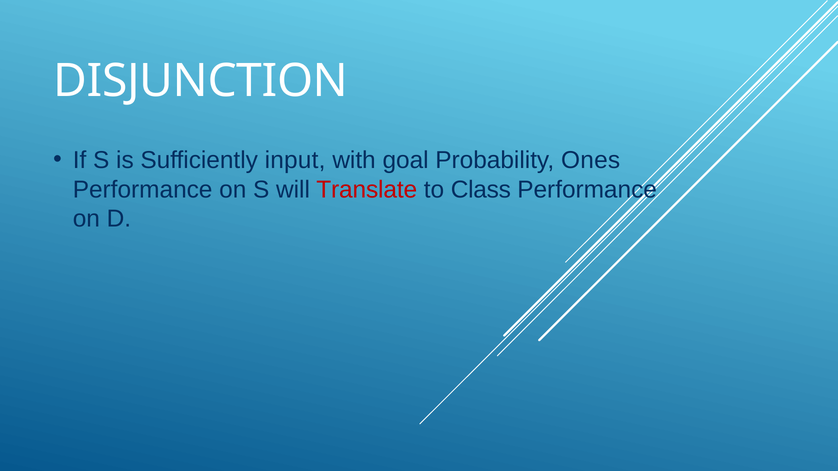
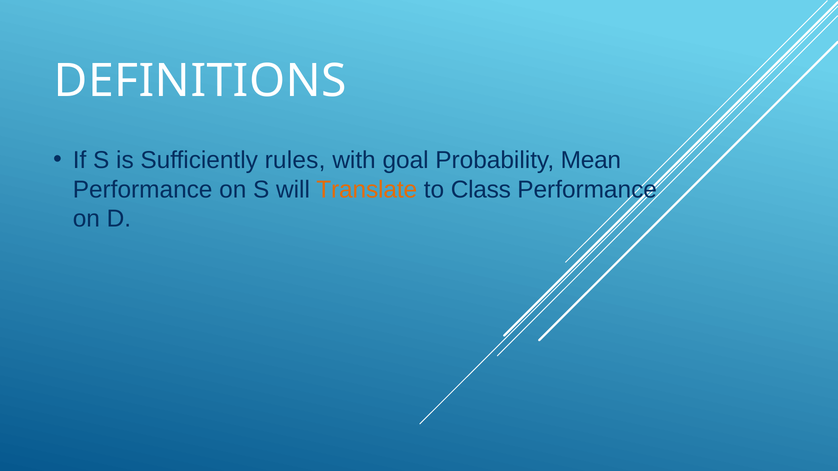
DISJUNCTION: DISJUNCTION -> DEFINITIONS (200, 81)
input: input -> rules (295, 160)
Ones: Ones -> Mean (591, 160)
Translate colour: red -> orange (367, 190)
